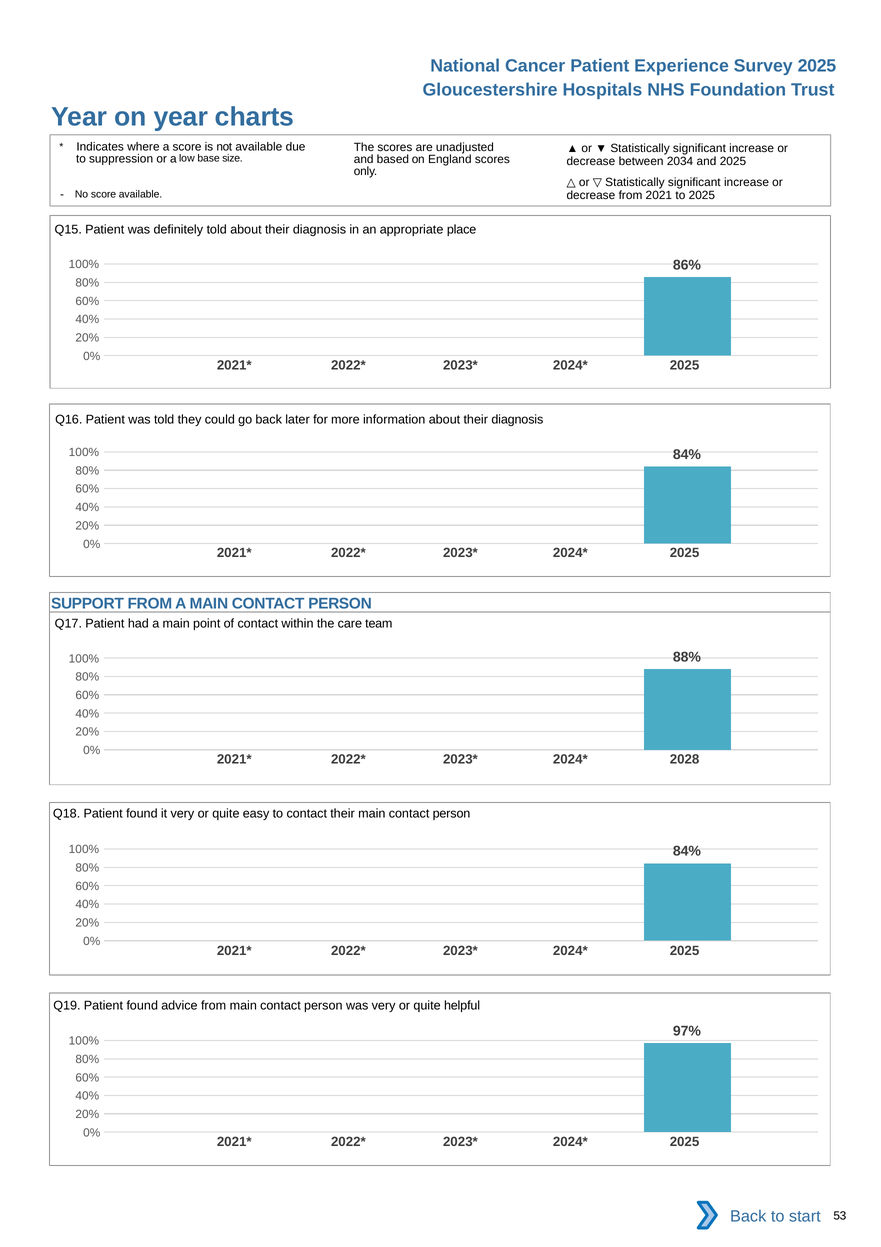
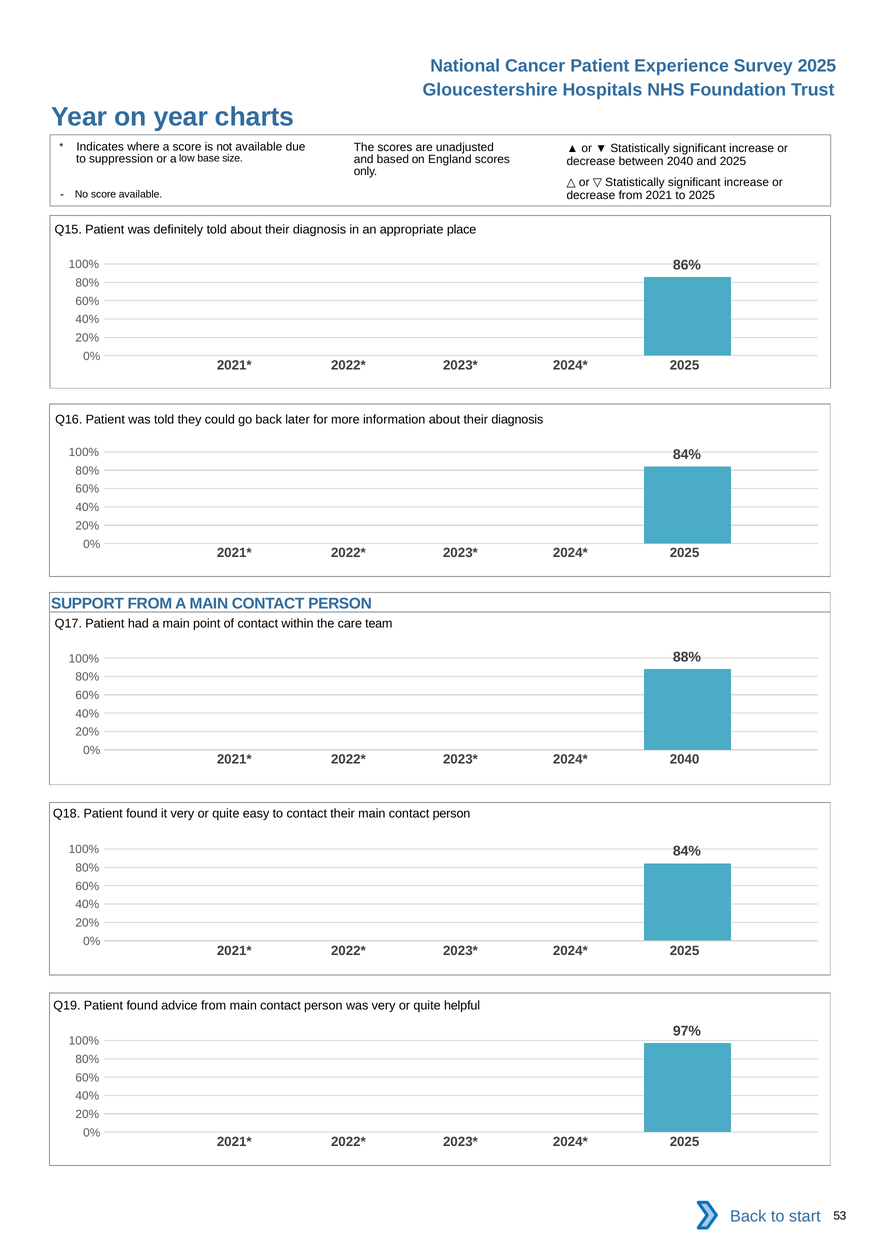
between 2034: 2034 -> 2040 (680, 161)
2028: 2028 -> 2040 (685, 759)
